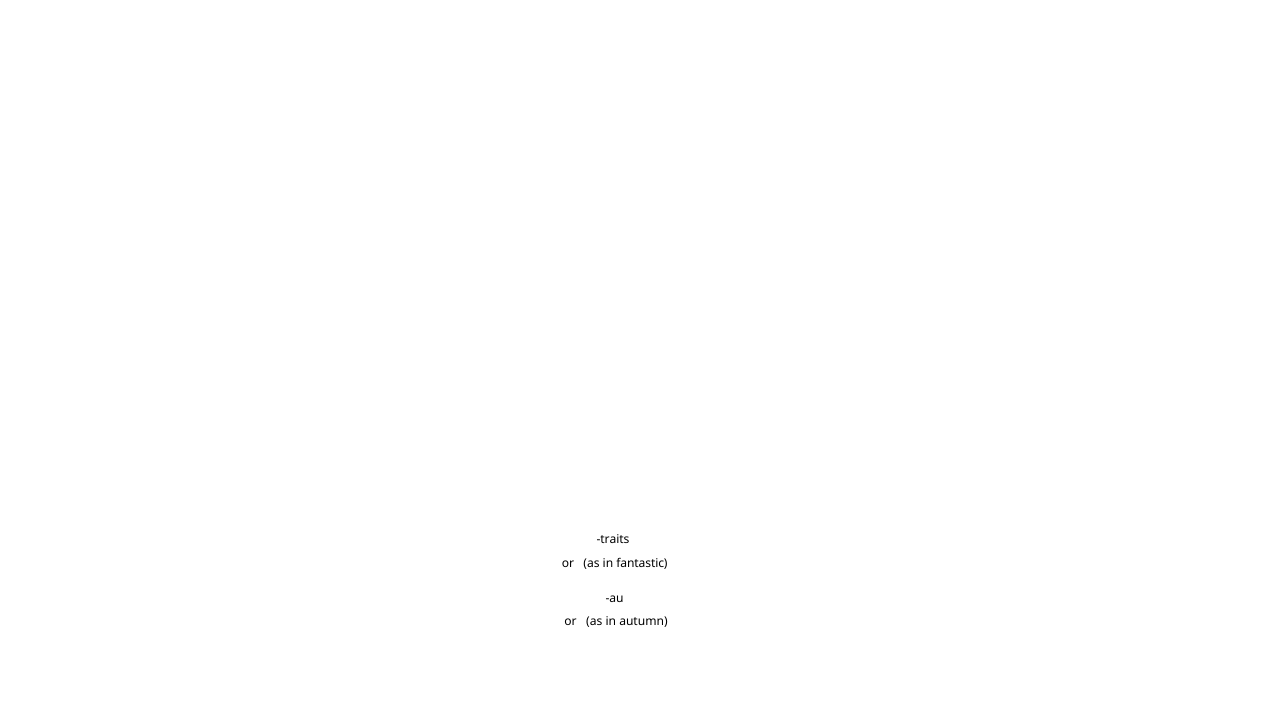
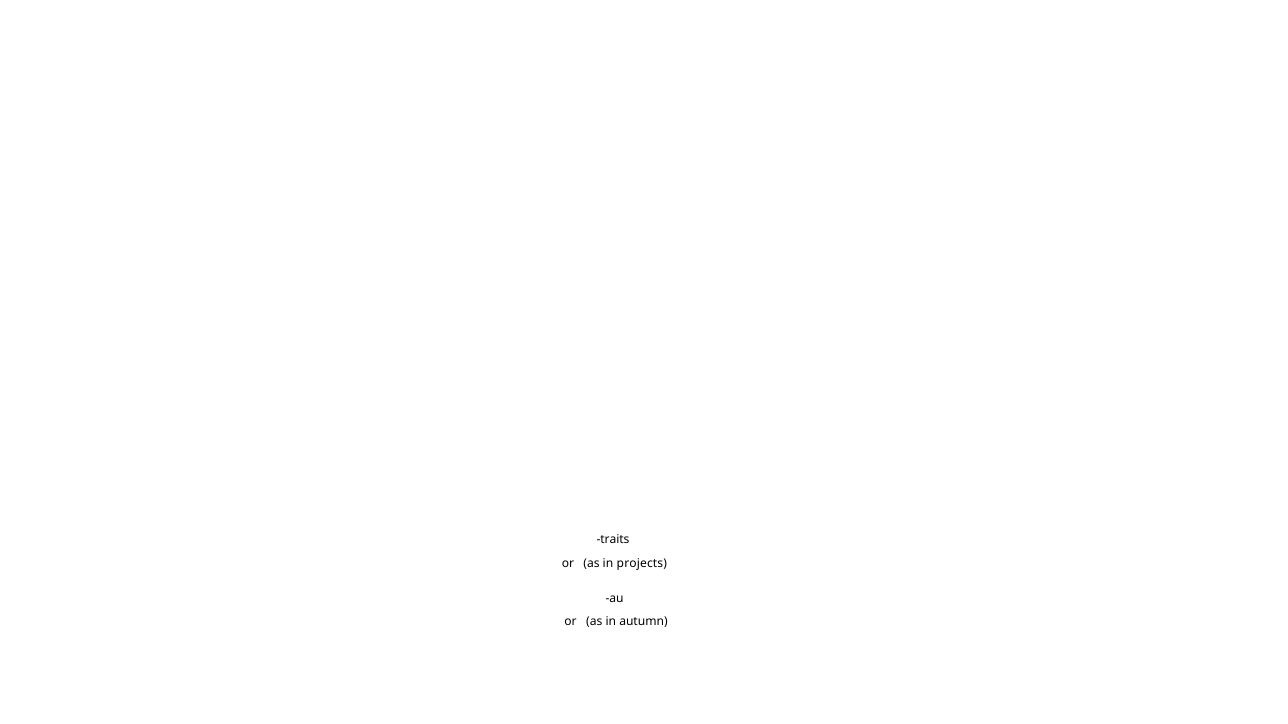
fantastic: fantastic -> projects (642, 564)
